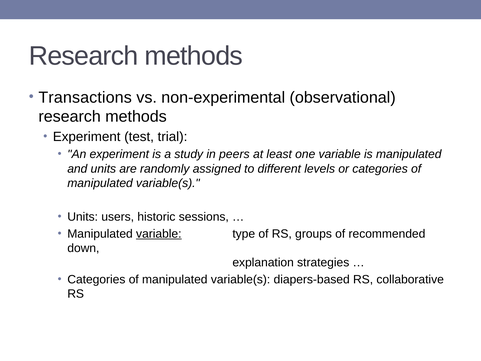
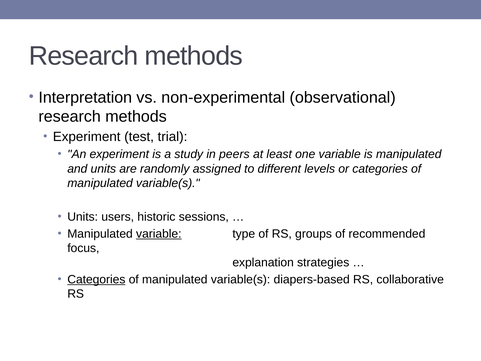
Transactions: Transactions -> Interpretation (85, 97)
down: down -> focus (83, 248)
Categories underline: none -> present (96, 279)
